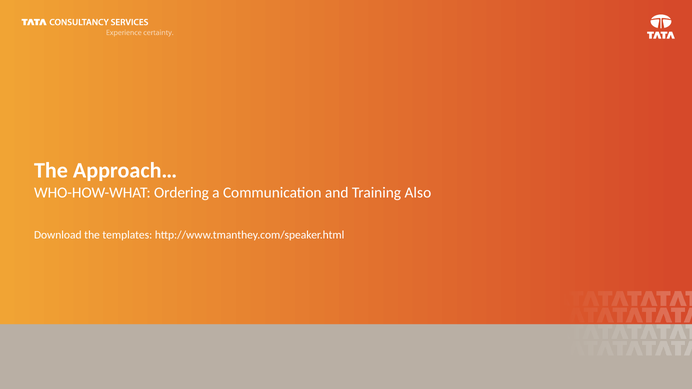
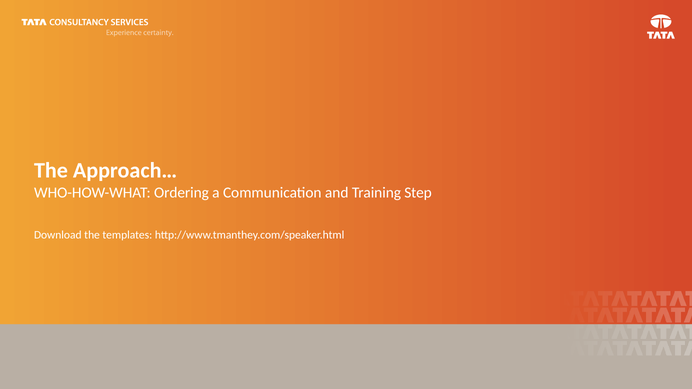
Also: Also -> Step (418, 193)
